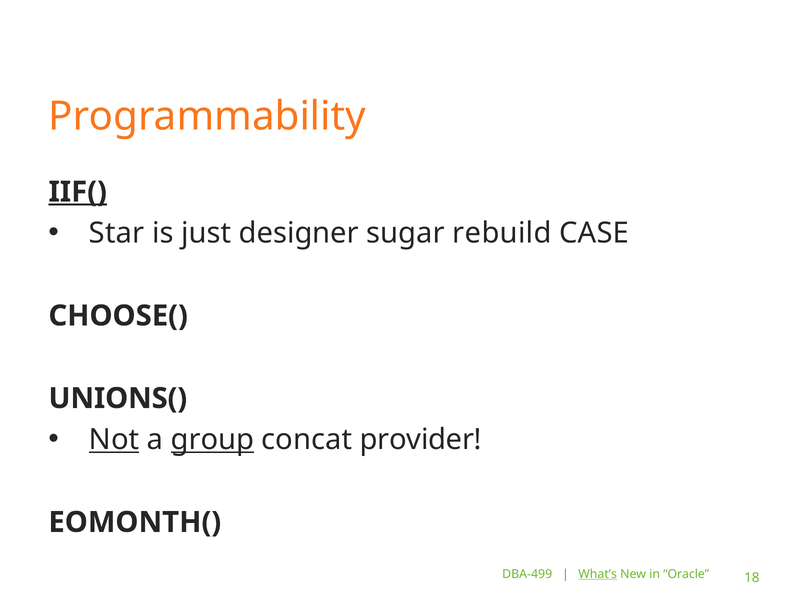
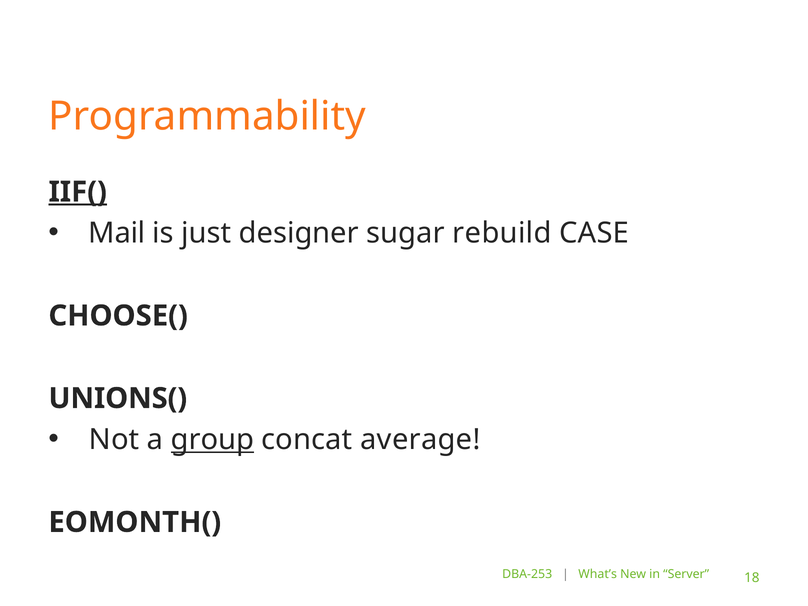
Star: Star -> Mail (117, 233)
Not underline: present -> none (114, 440)
provider: provider -> average (420, 440)
DBA-499: DBA-499 -> DBA-253 (527, 574)
What’s underline: present -> none (598, 574)
Oracle: Oracle -> Server (686, 574)
